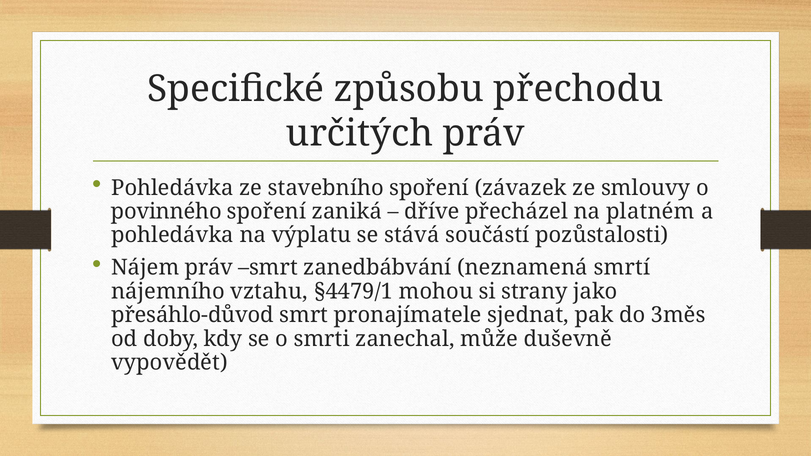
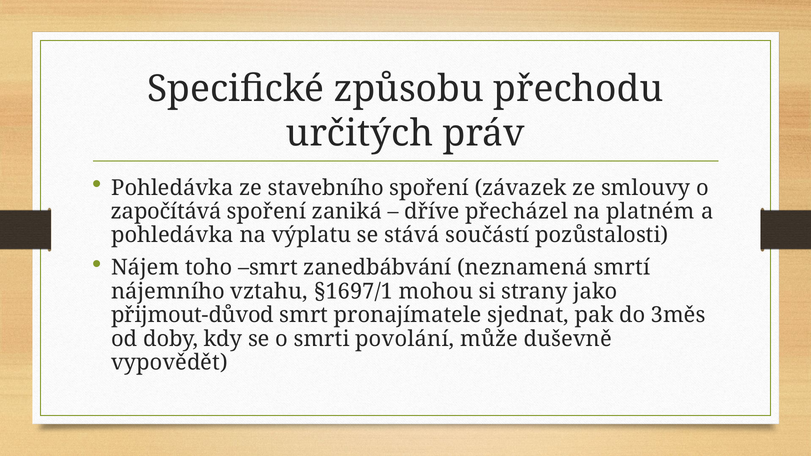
povinného: povinného -> započítává (166, 212)
Nájem práv: práv -> toho (209, 268)
§4479/1: §4479/1 -> §1697/1 (353, 291)
přesáhlo-důvod: přesáhlo-důvod -> přijmout-důvod (193, 315)
zanechal: zanechal -> povolání (405, 339)
